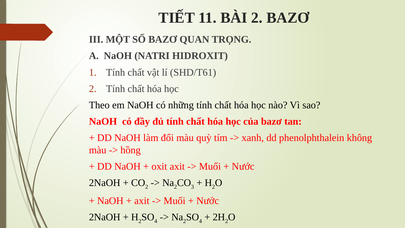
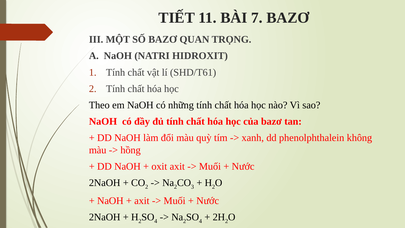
BÀI 2: 2 -> 7 (257, 18)
